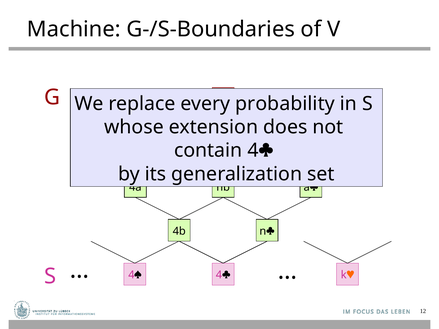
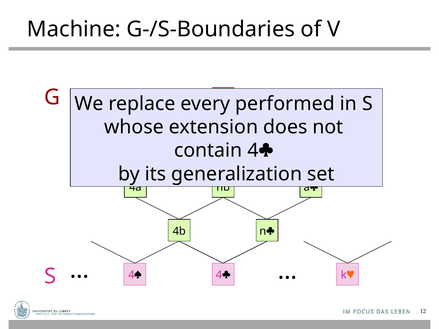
probability: probability -> performed (285, 104)
